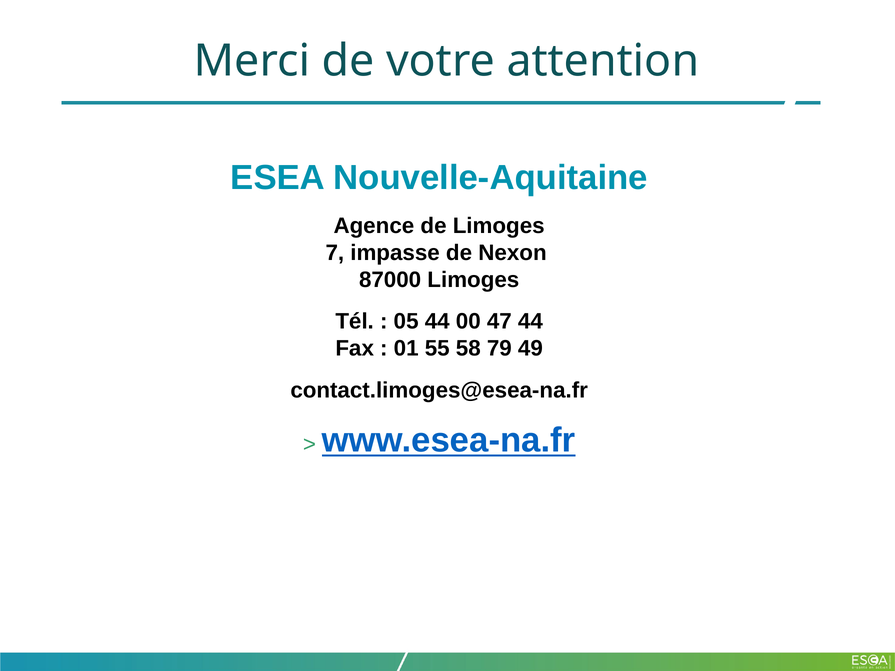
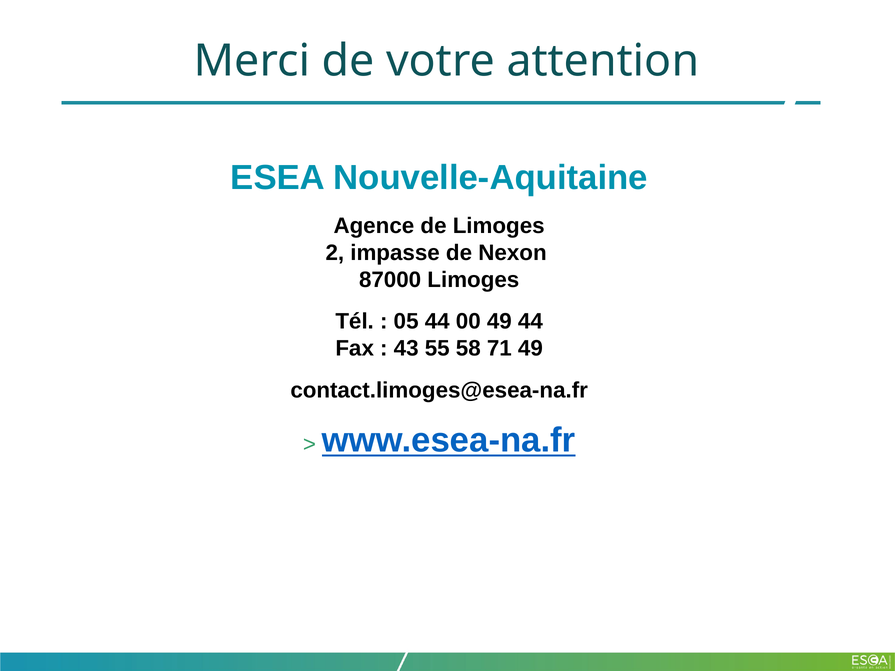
7: 7 -> 2 (335, 253)
00 47: 47 -> 49 (499, 322)
01: 01 -> 43 (406, 349)
79: 79 -> 71 (499, 349)
